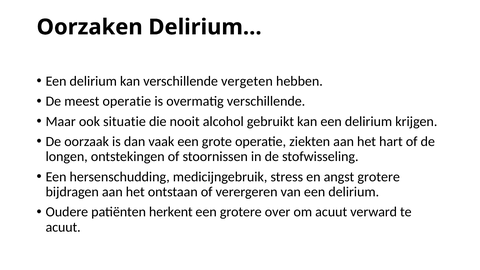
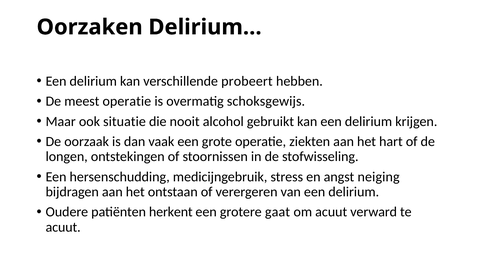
vergeten: vergeten -> probeert (247, 81)
overmatig verschillende: verschillende -> schoksgewijs (266, 101)
angst grotere: grotere -> neiging (379, 177)
over: over -> gaat (278, 212)
